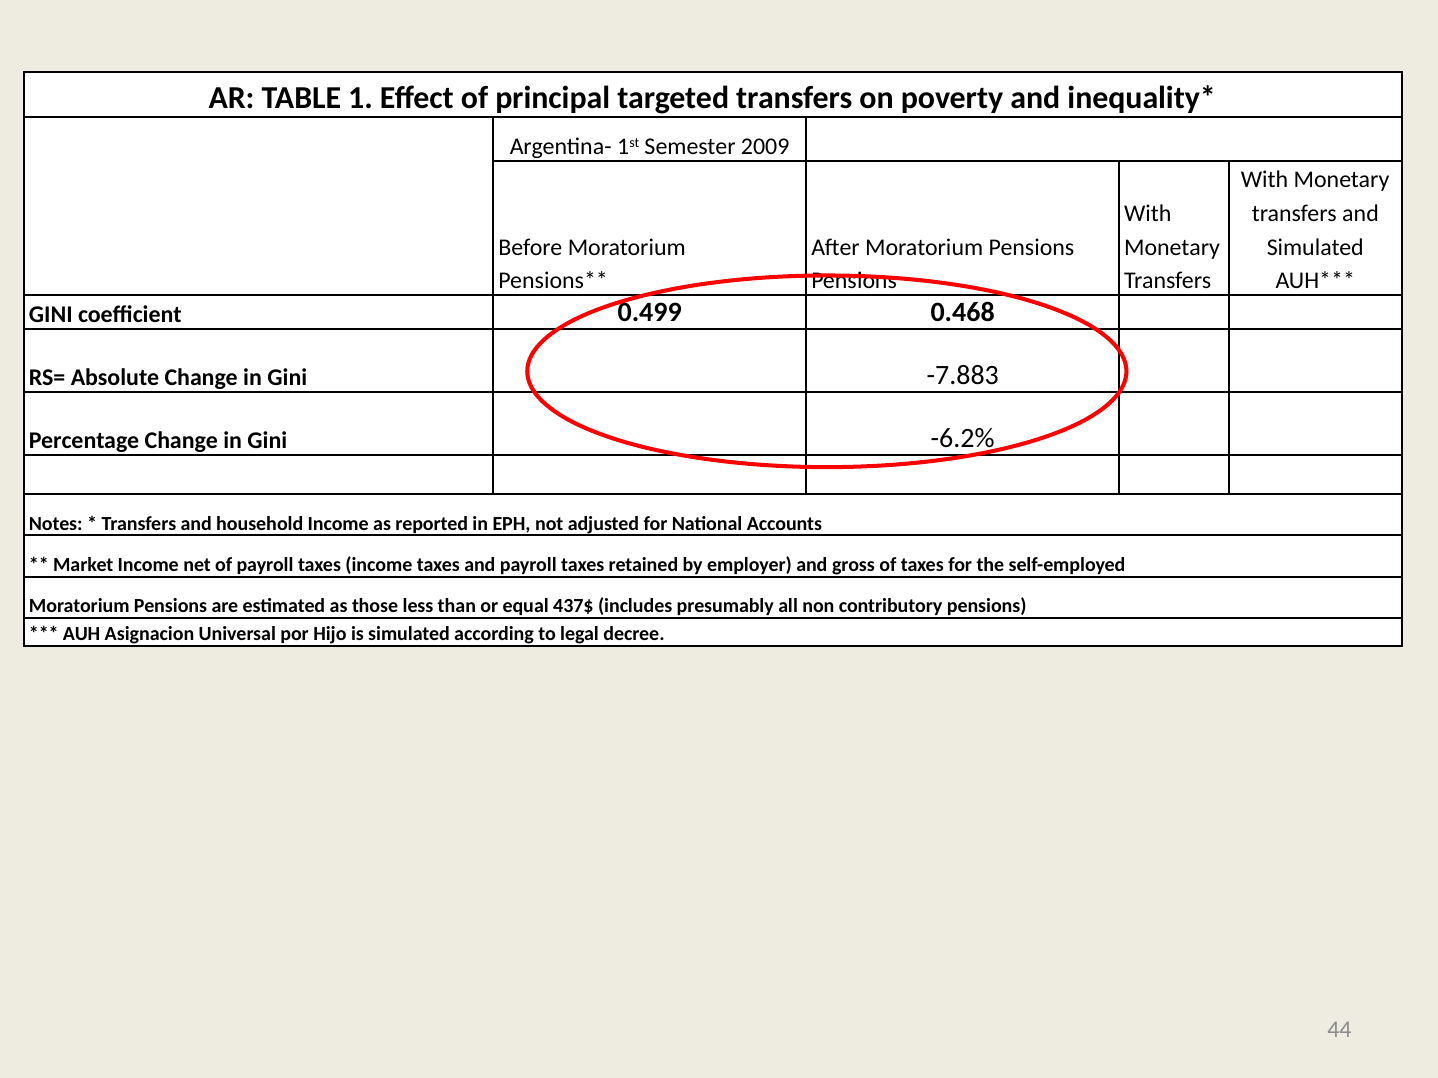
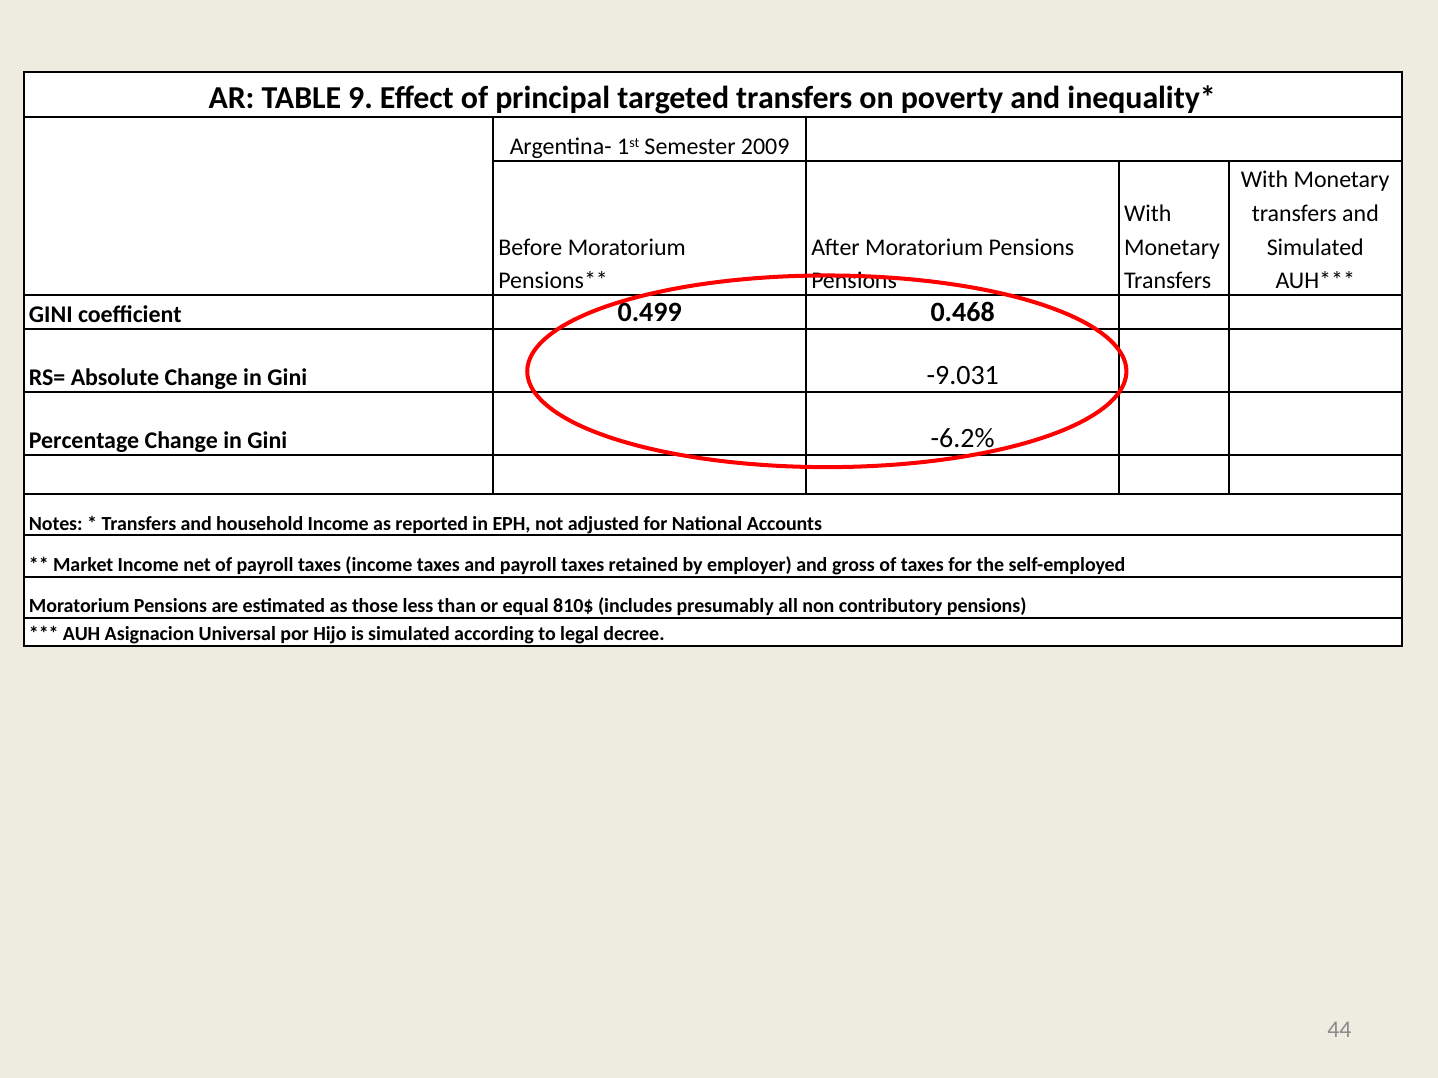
1: 1 -> 9 (360, 98)
-7.883: -7.883 -> -9.031 (963, 375)
437$: 437$ -> 810$ (573, 607)
